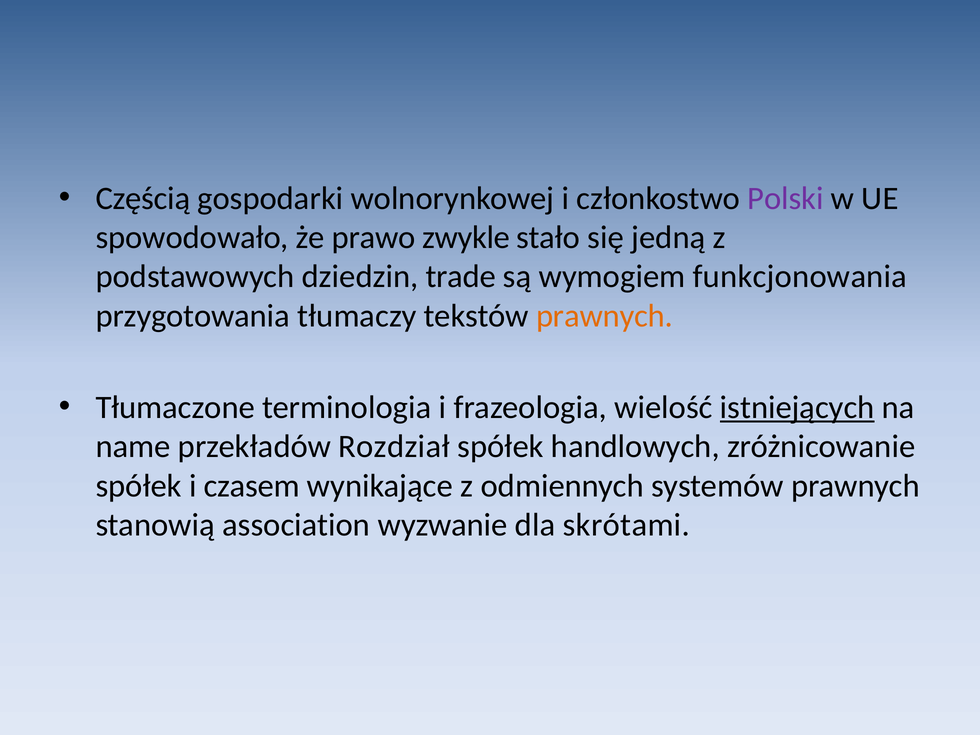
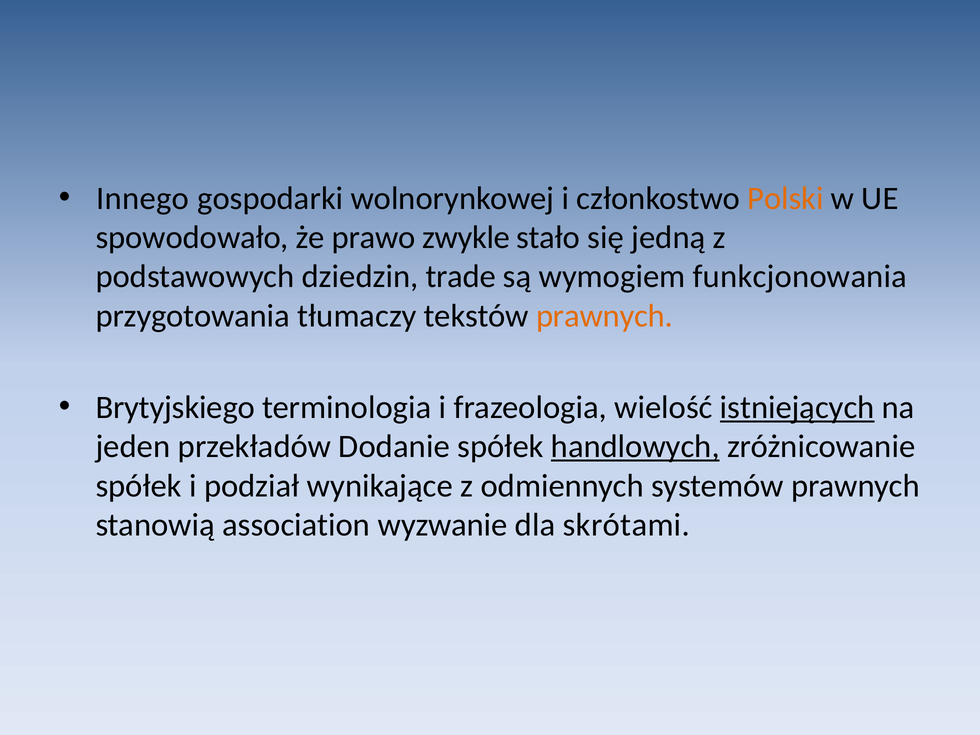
Częścią: Częścią -> Innego (143, 198)
Polski colour: purple -> orange (786, 198)
Tłumaczone: Tłumaczone -> Brytyjskiego (175, 407)
name: name -> jeden (133, 447)
Rozdział: Rozdział -> Dodanie (394, 447)
handlowych underline: none -> present (635, 447)
czasem: czasem -> podział (252, 486)
